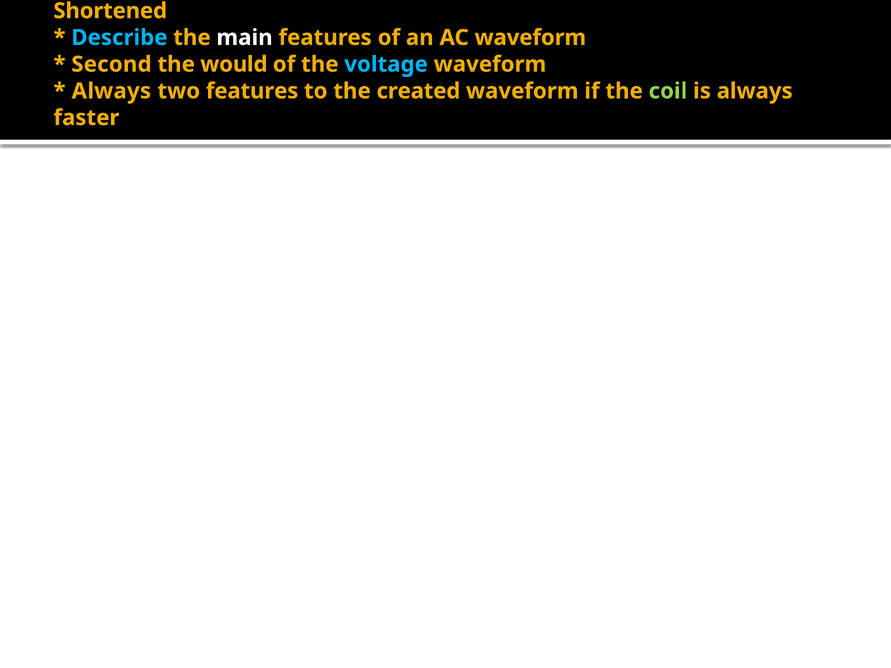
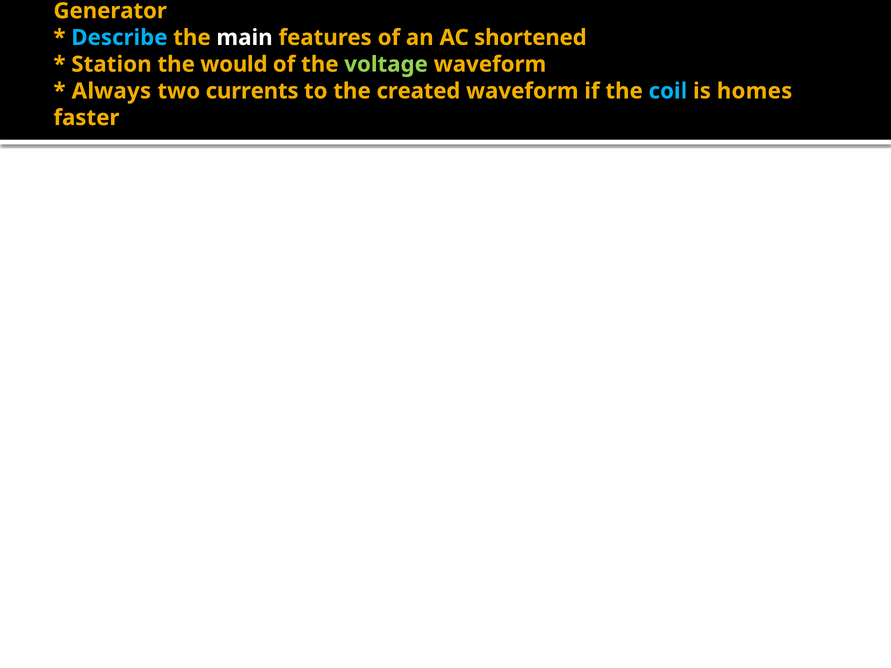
Shortened: Shortened -> Generator (110, 11)
AC waveform: waveform -> shortened (530, 38)
Second: Second -> Station (111, 64)
voltage colour: light blue -> light green (386, 64)
two features: features -> currents (252, 91)
coil colour: light green -> light blue (668, 91)
is always: always -> homes (755, 91)
